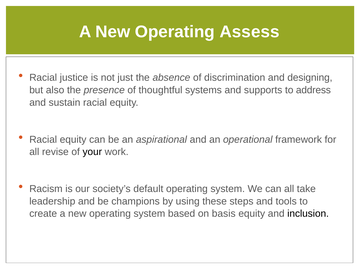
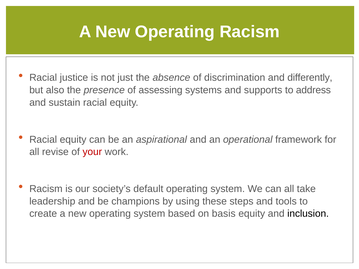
Operating Assess: Assess -> Racism (250, 32)
designing: designing -> differently (310, 78)
thoughtful: thoughtful -> assessing (161, 90)
your colour: black -> red (92, 152)
